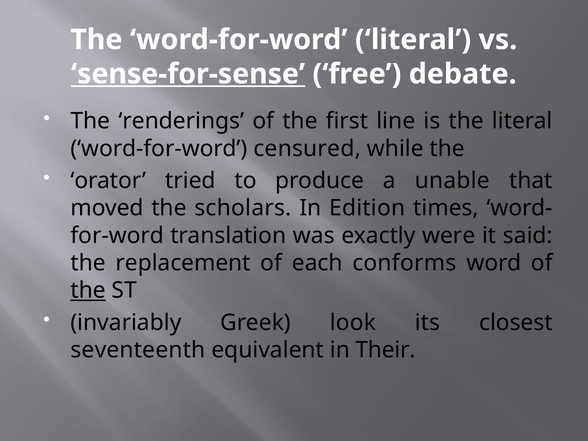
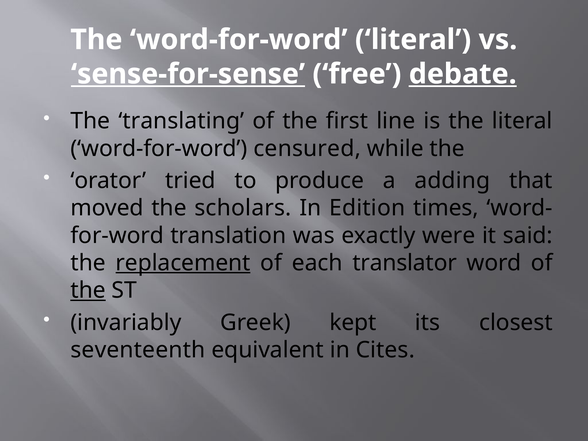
debate underline: none -> present (463, 74)
renderings: renderings -> translating (181, 121)
unable: unable -> adding (452, 181)
replacement underline: none -> present (183, 263)
conforms: conforms -> translator (405, 263)
look: look -> kept (353, 322)
Their: Their -> Cites (385, 350)
